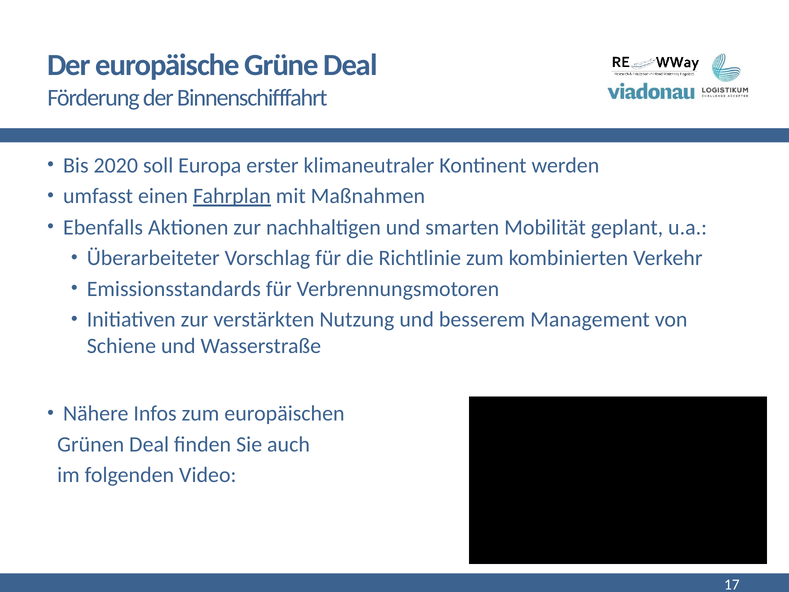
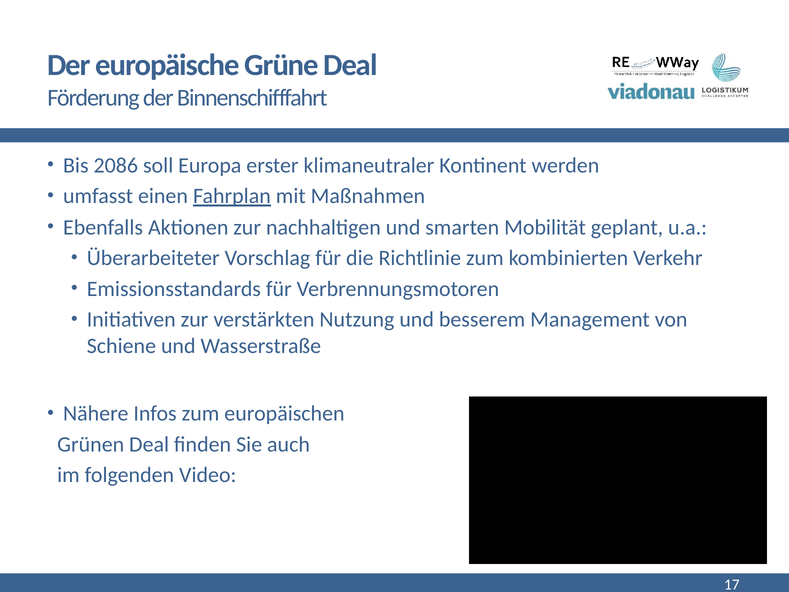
2020: 2020 -> 2086 (116, 165)
